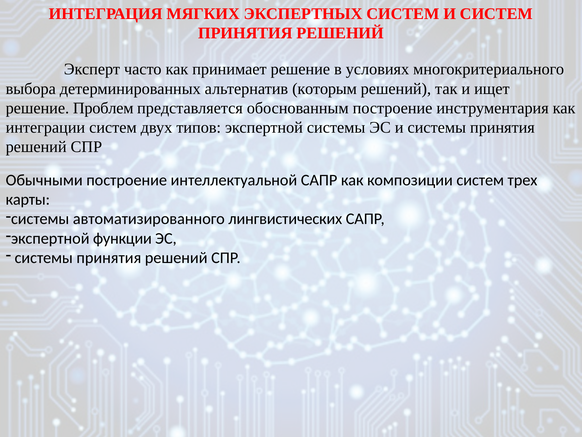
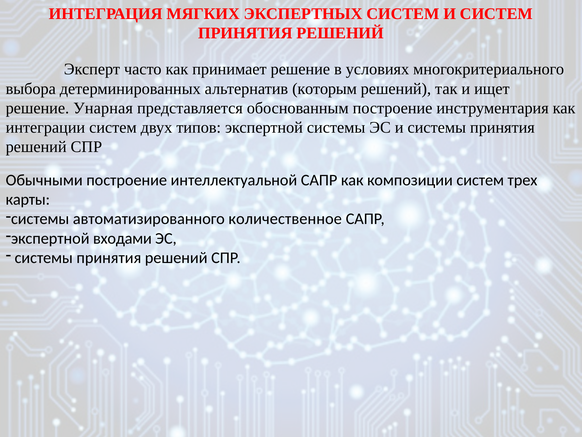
Проблем: Проблем -> Унарная (103, 108)
лингвистических: лингвистических -> количественное (285, 219)
функции: функции -> входами (122, 238)
